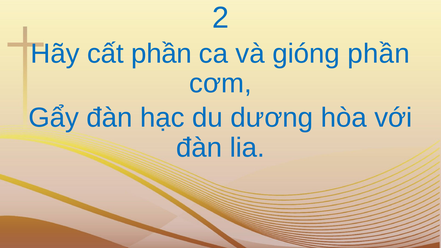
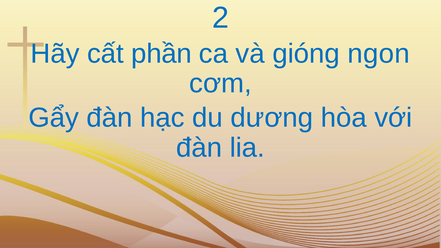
gióng phần: phần -> ngon (379, 54)
